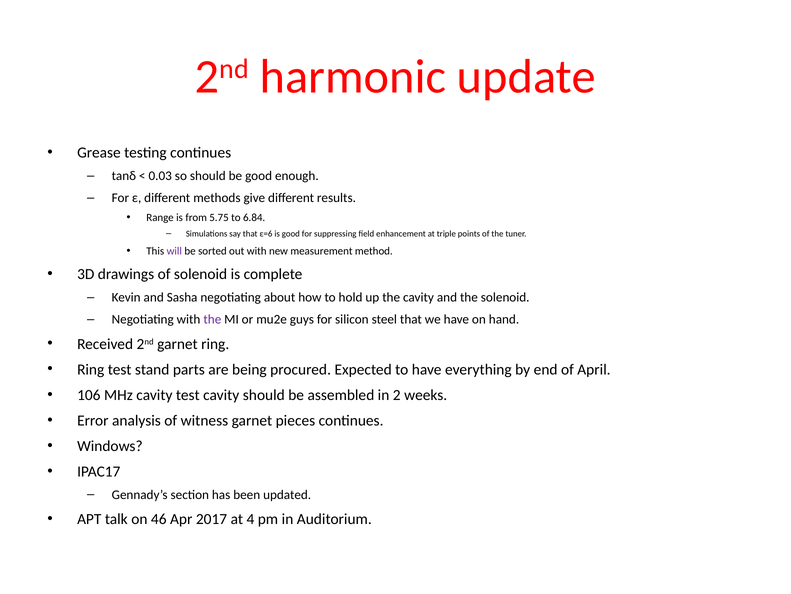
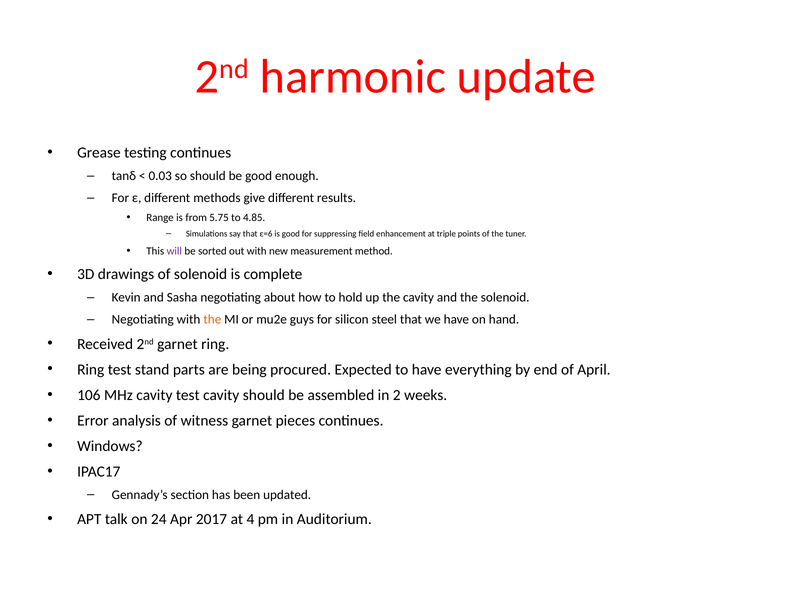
6.84: 6.84 -> 4.85 (254, 217)
the colour: purple -> orange (212, 319)
46: 46 -> 24 (159, 519)
